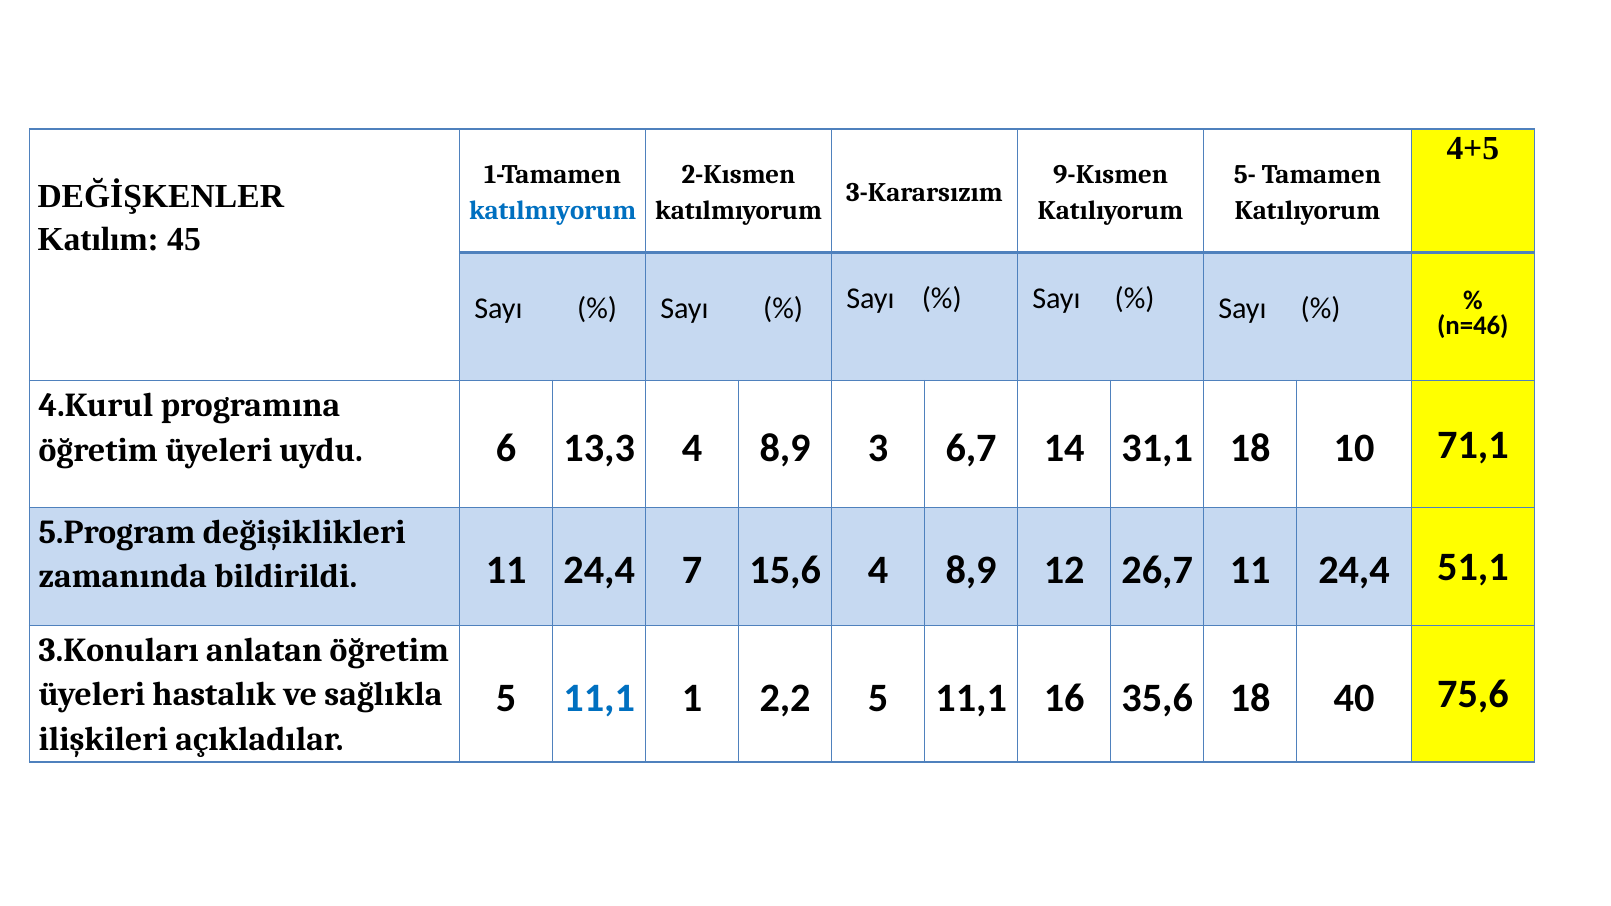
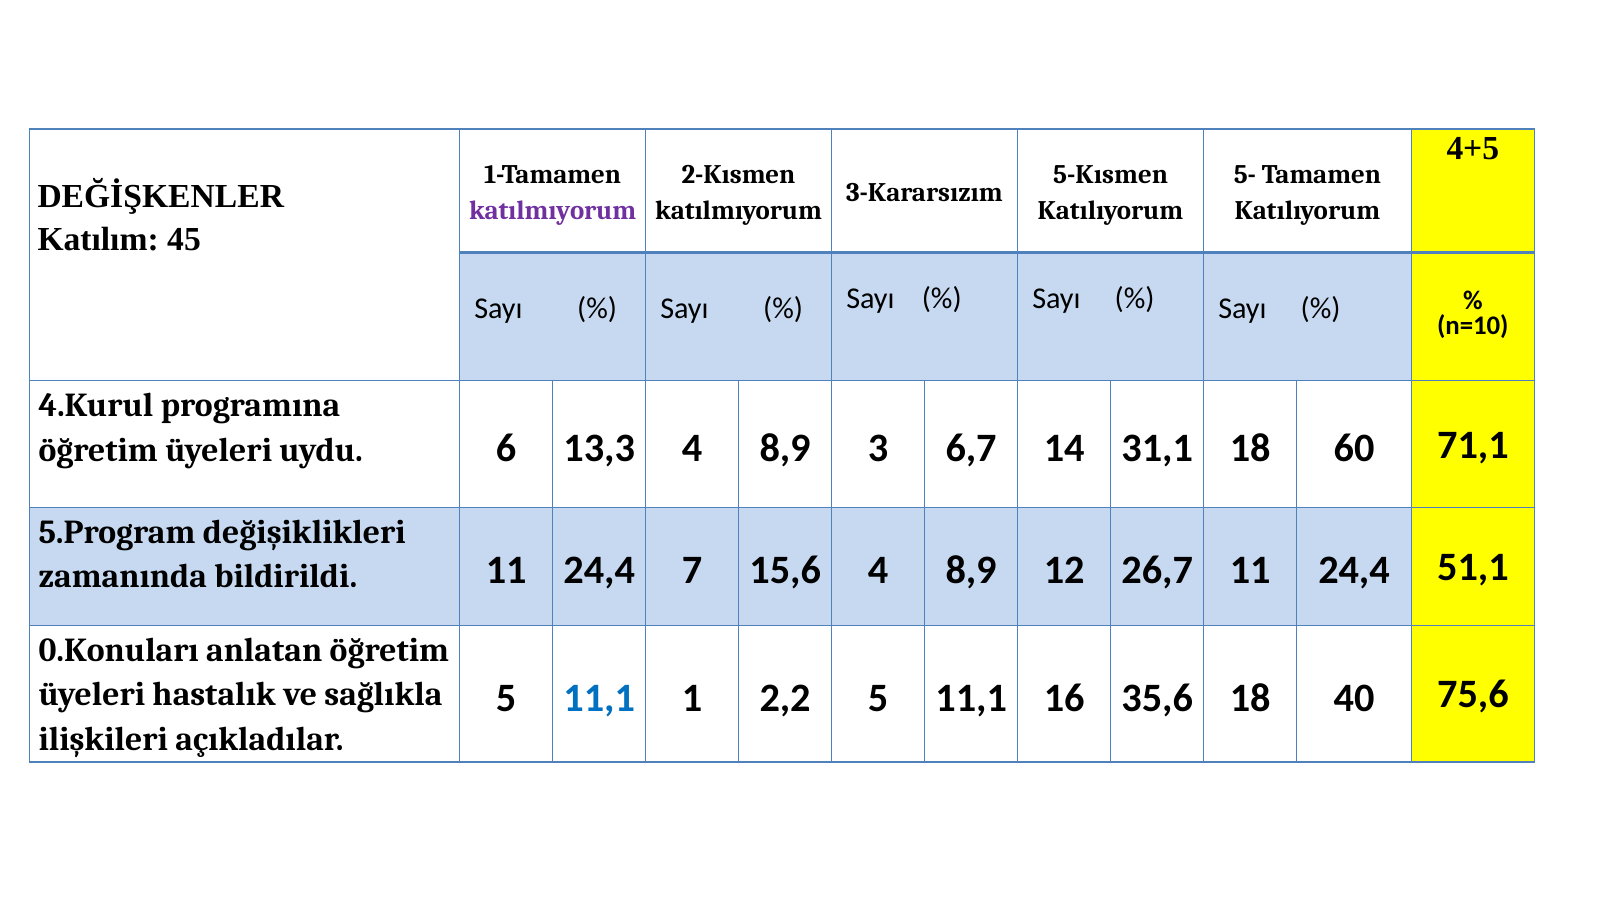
9-Kısmen: 9-Kısmen -> 5-Kısmen (1111, 175)
katılmıyorum colour: blue -> purple (553, 211)
n=46: n=46 -> n=10 (1473, 326)
10: 10 -> 60 (1354, 448)
3.Konuları: 3.Konuları -> 0.Konuları (119, 650)
